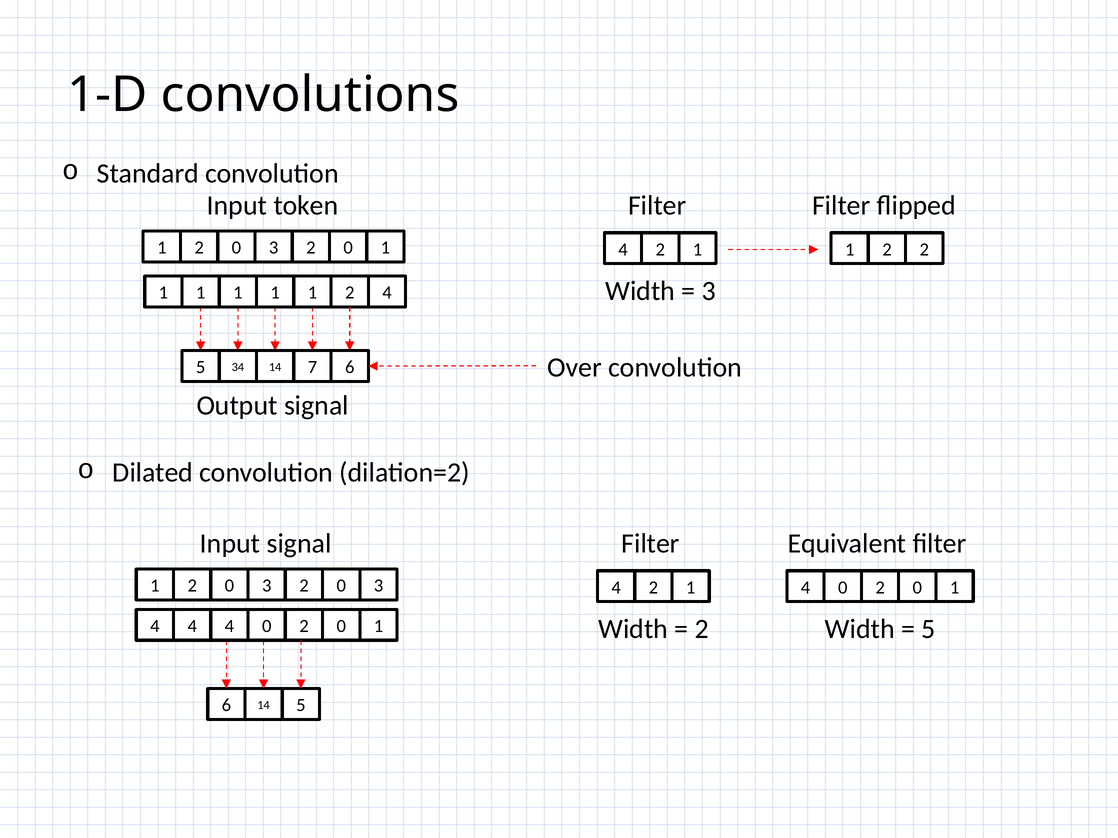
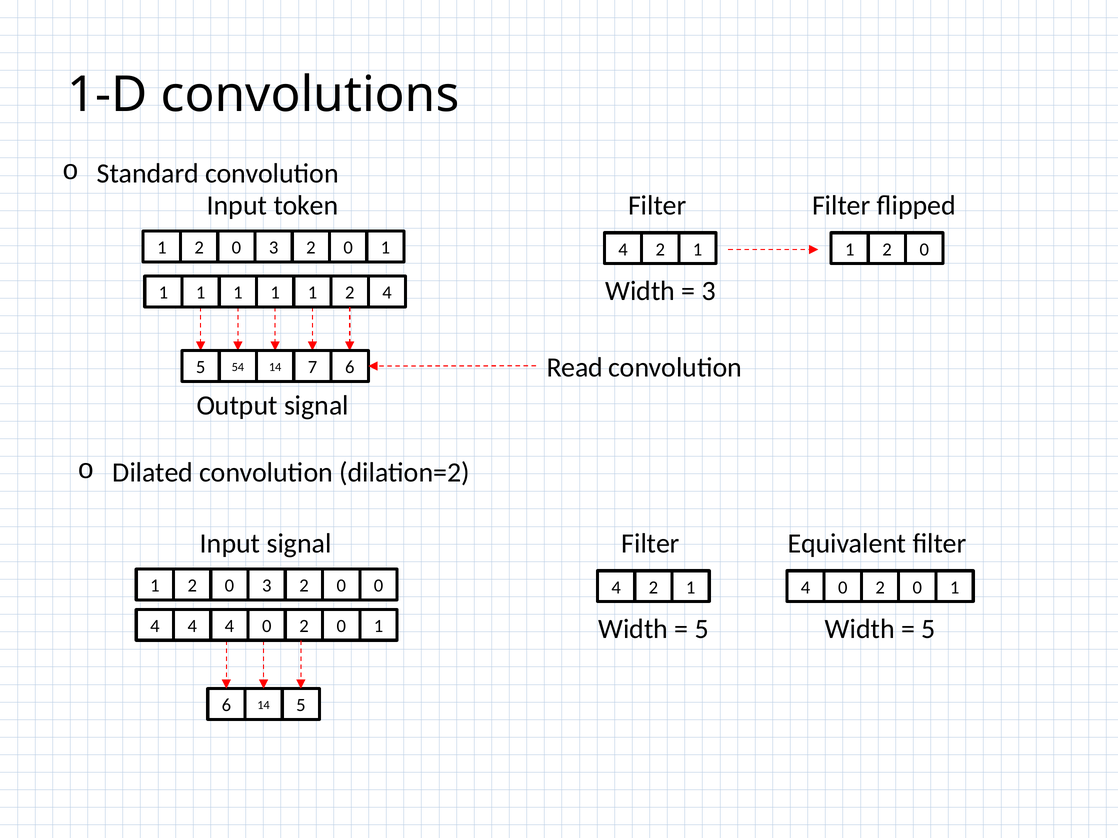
2: 2 -> 0 (924, 250)
Over: Over -> Read (575, 368)
34: 34 -> 54 (238, 367)
3 2 0 3: 3 -> 0 (379, 586)
2: 2 -> 5 (702, 629)
